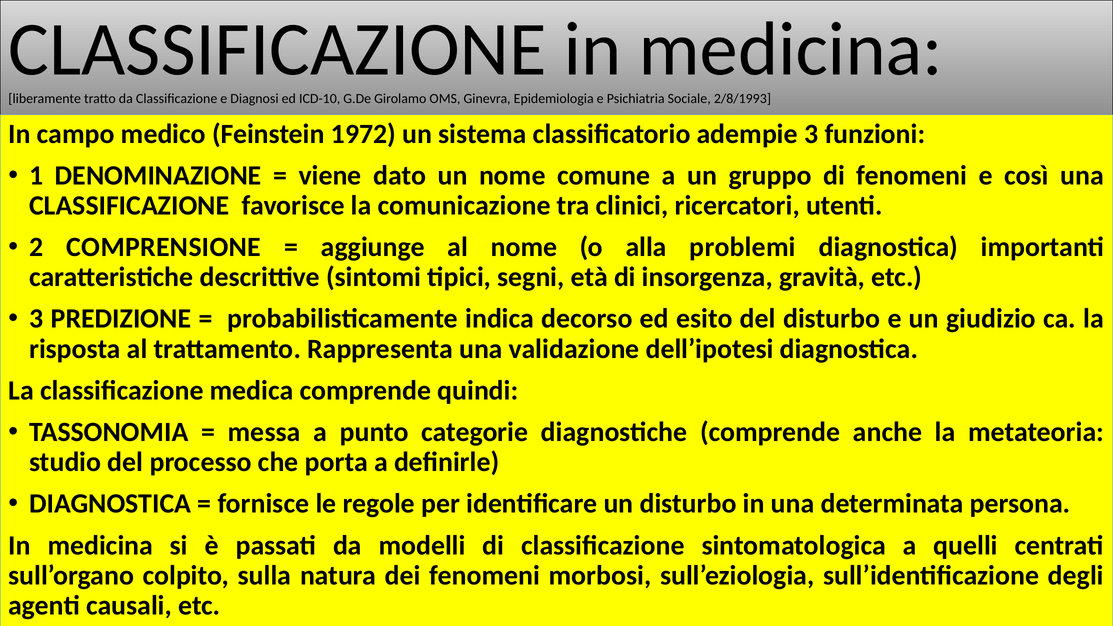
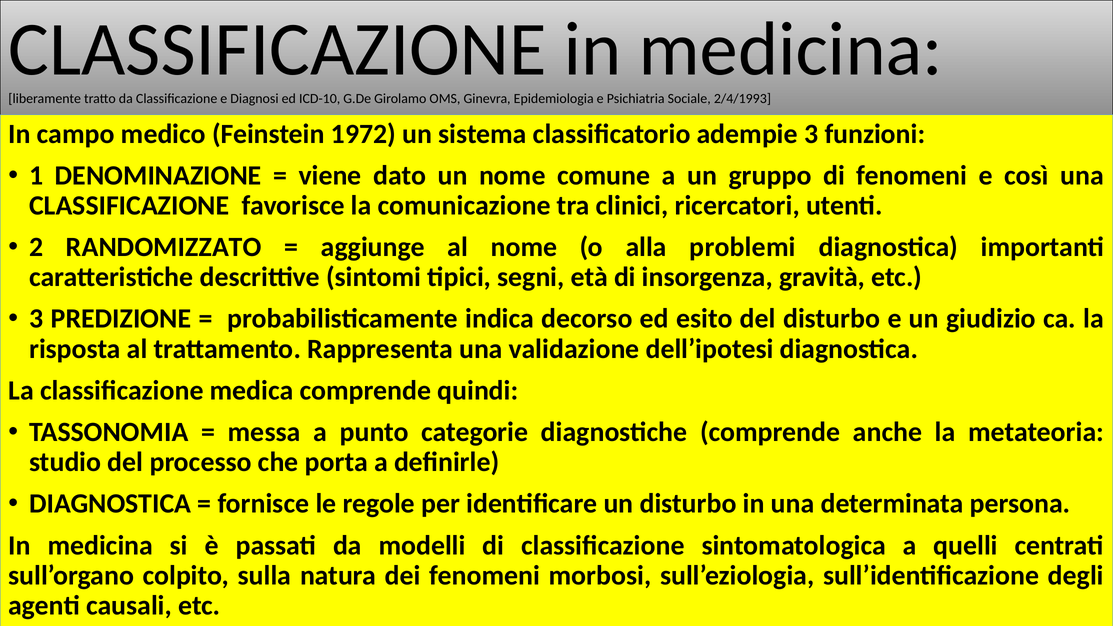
2/8/1993: 2/8/1993 -> 2/4/1993 (742, 99)
COMPRENSIONE: COMPRENSIONE -> RANDOMIZZATO (164, 247)
